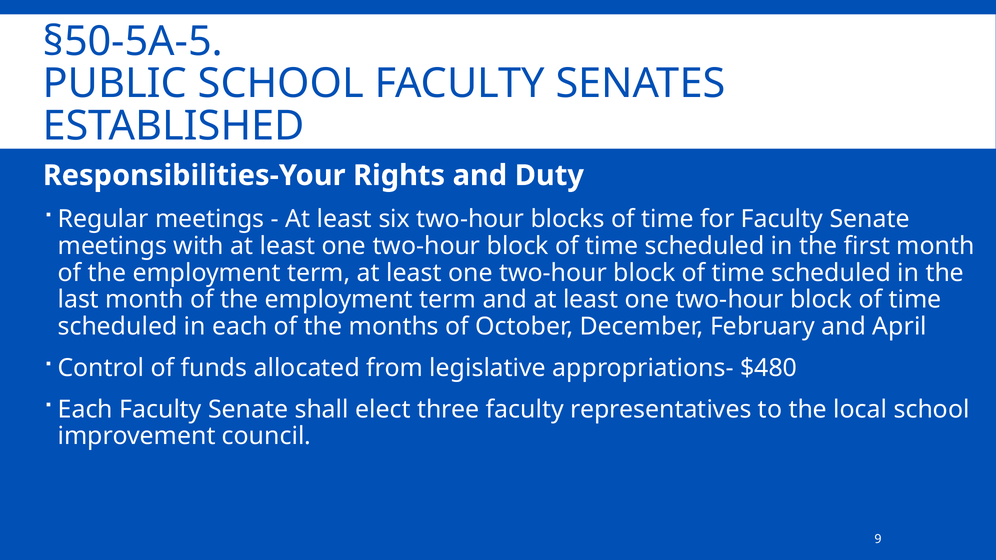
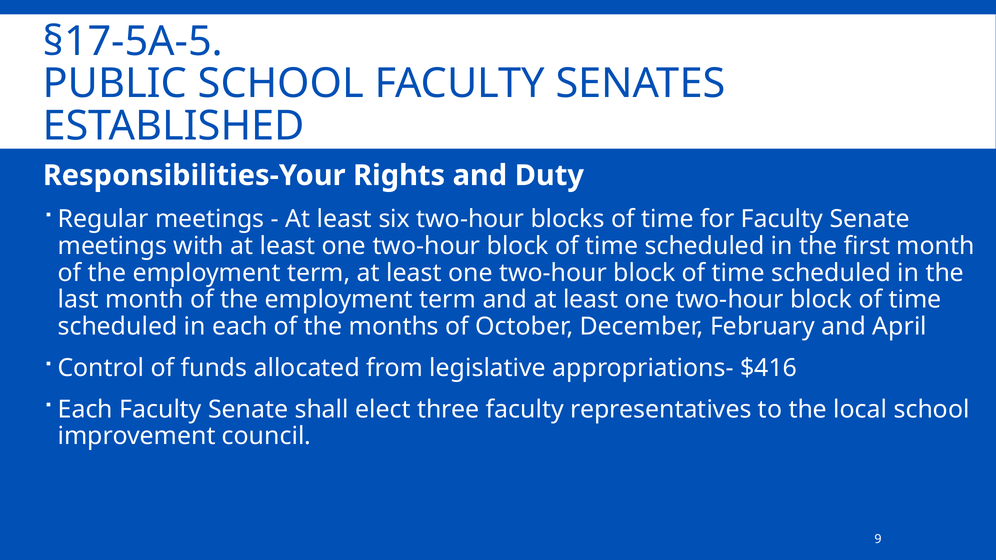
§50-5A-5: §50-5A-5 -> §17-5A-5 (133, 41)
$480: $480 -> $416 (769, 368)
